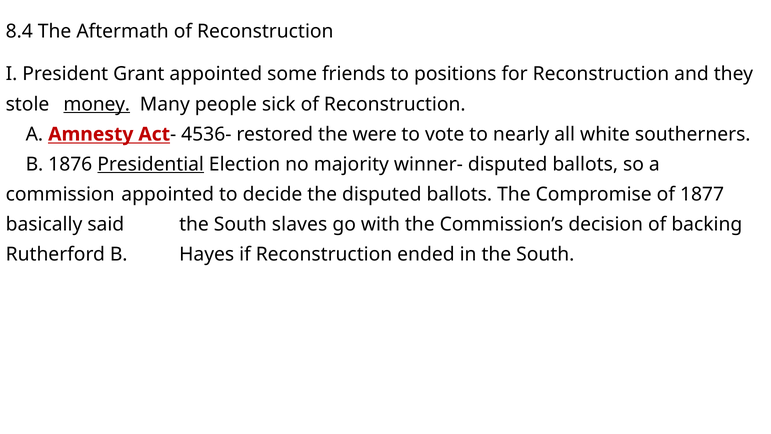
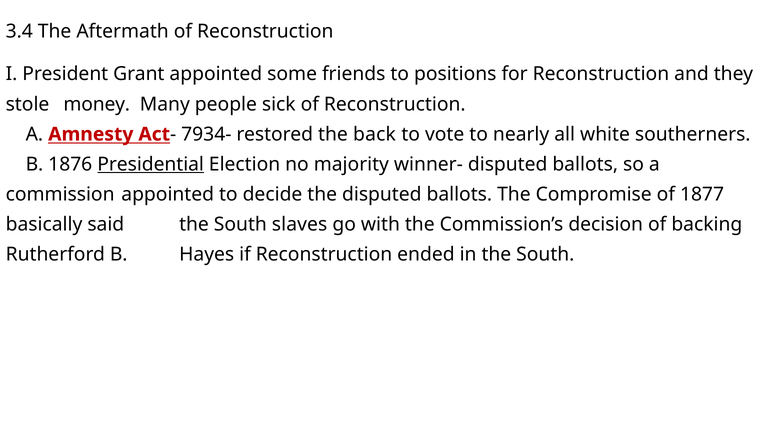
8.4: 8.4 -> 3.4 (19, 31)
money underline: present -> none (97, 104)
4536-: 4536- -> 7934- (206, 134)
were: were -> back (375, 134)
